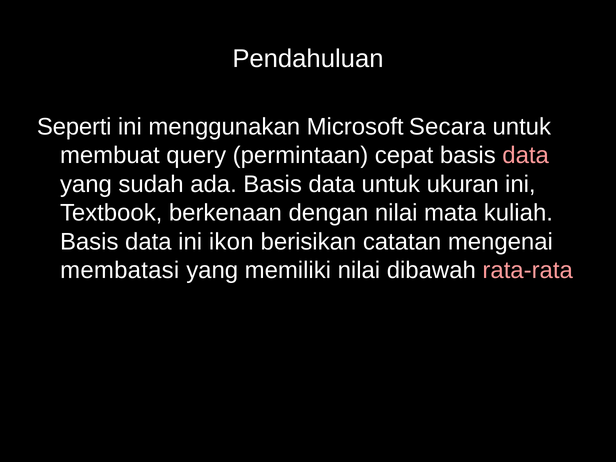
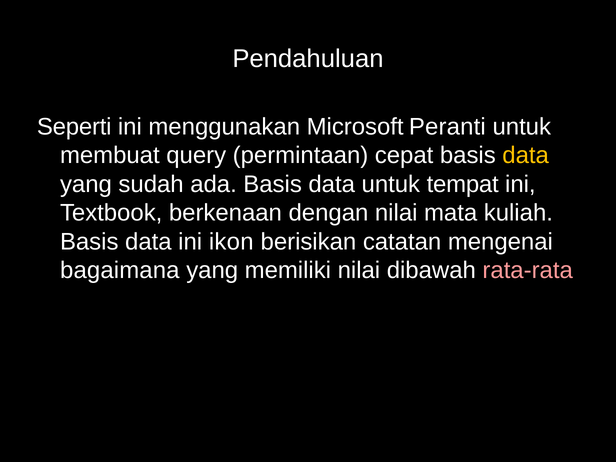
Secara: Secara -> Peranti (447, 127)
data colour: pink -> yellow (526, 156)
ukuran: ukuran -> tempat (463, 184)
membatasi: membatasi -> bagaimana (120, 270)
